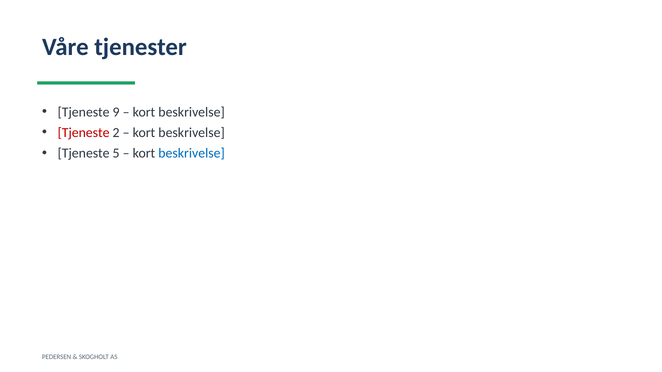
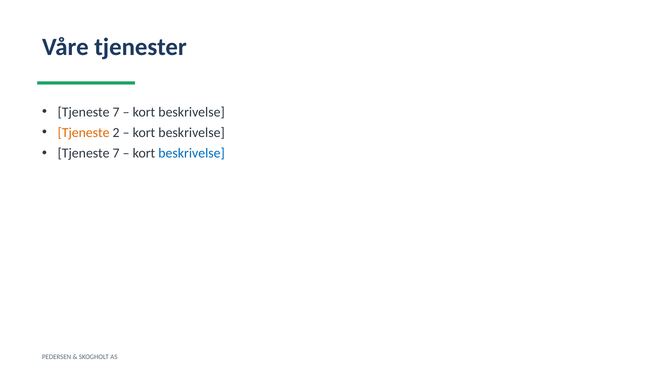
9: 9 -> 7 (116, 112)
Tjeneste colour: red -> orange (84, 133)
5: 5 -> 7 (116, 154)
